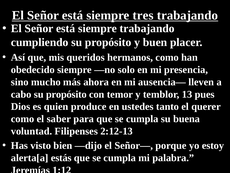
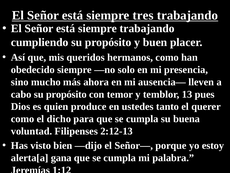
saber: saber -> dicho (59, 119)
estás: estás -> gana (61, 157)
